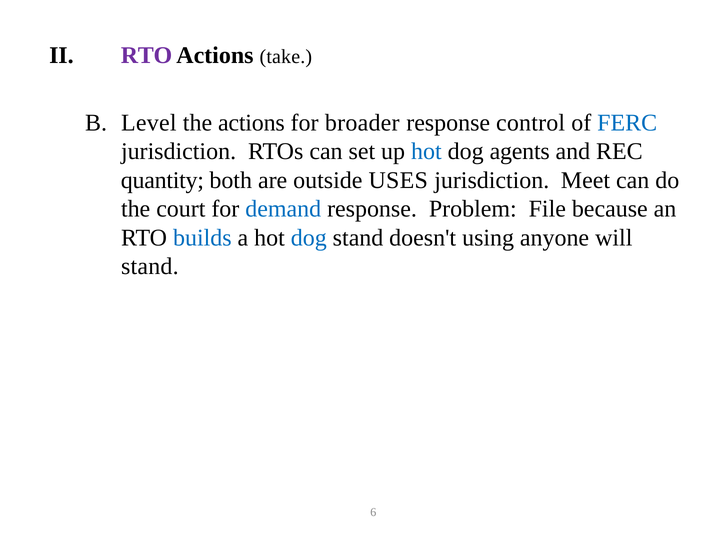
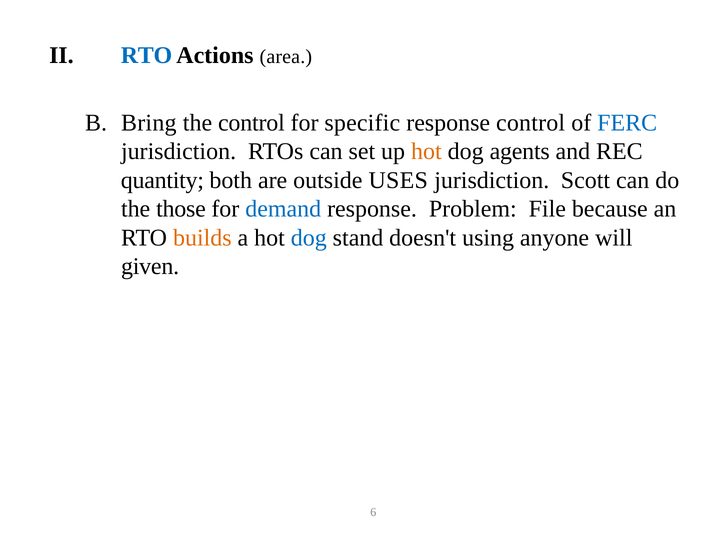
RTO colour: purple -> blue (146, 56)
take: take -> area (286, 57)
Level: Level -> Bring (149, 123)
the actions: actions -> control (251, 123)
broader: broader -> specific (362, 123)
hot colour: blue -> orange (426, 151)
Meet: Meet -> Scott (585, 180)
court: court -> those (181, 209)
builds colour: blue -> orange (202, 238)
stand: stand -> given (150, 266)
